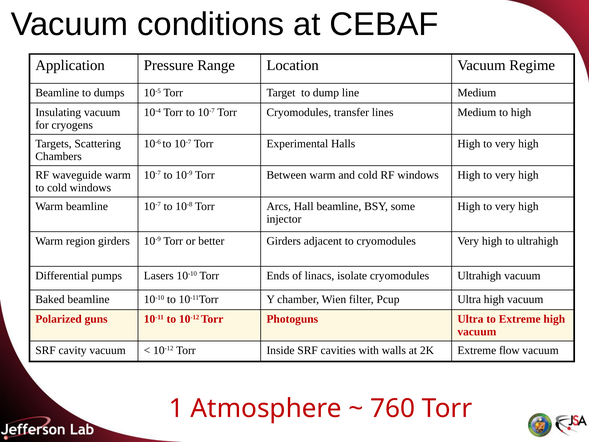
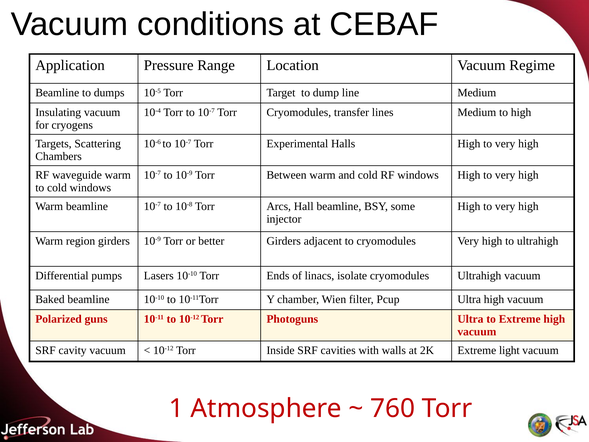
flow: flow -> light (509, 350)
